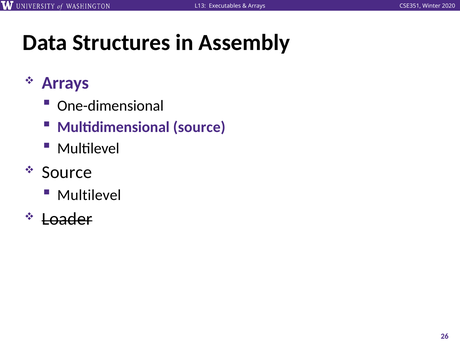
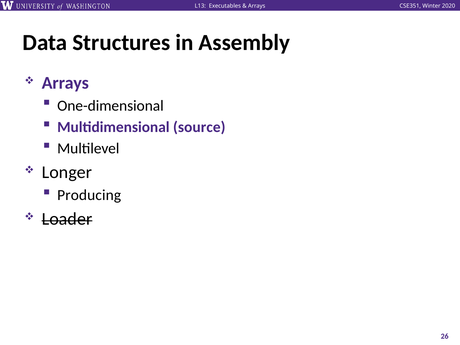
Source: Source -> Longer (67, 172)
Multilevel: Multilevel -> Producing (89, 195)
